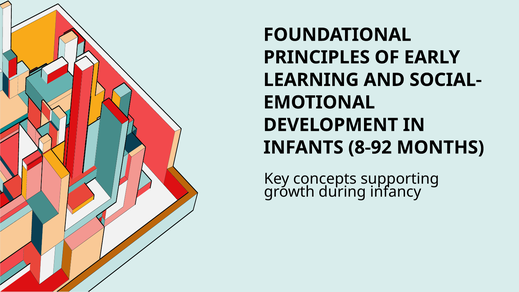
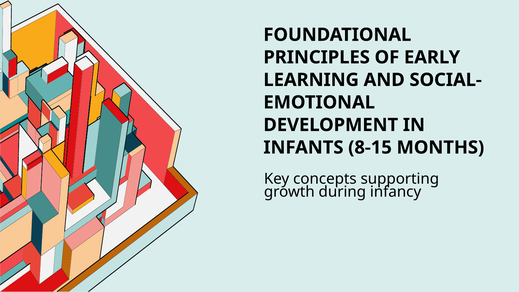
8-92: 8-92 -> 8-15 (370, 147)
